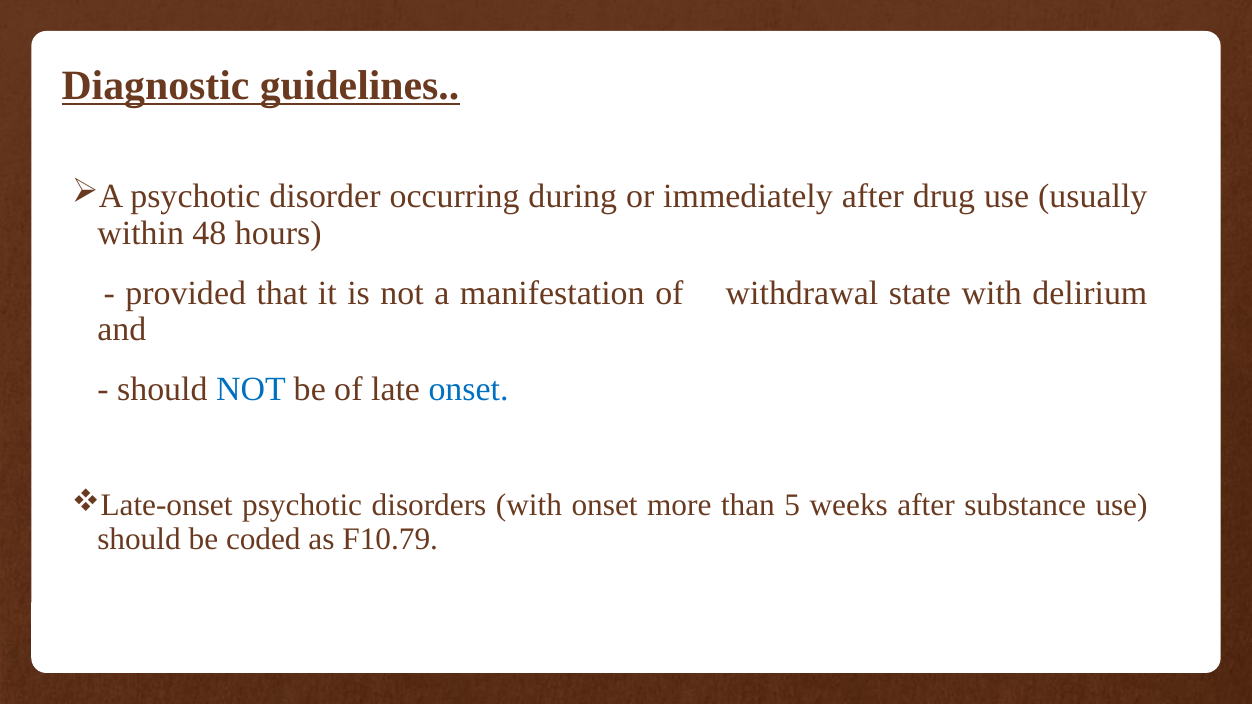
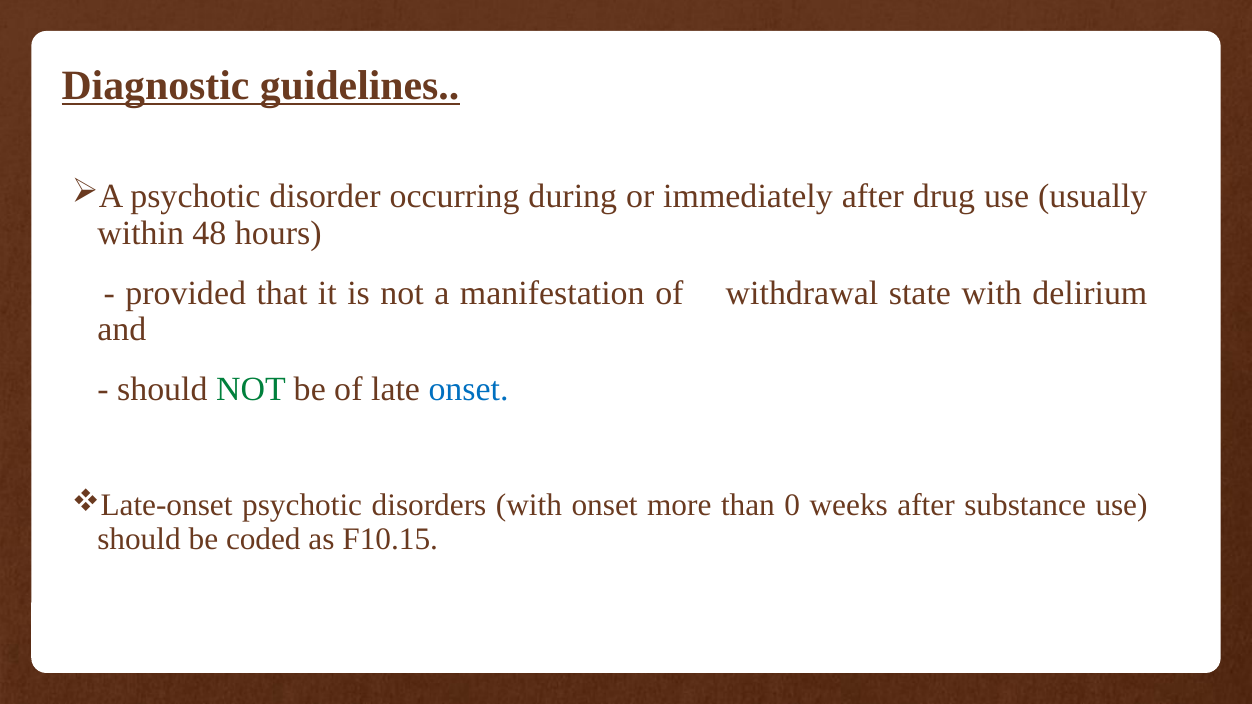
NOT colour: blue -> green (251, 390)
5: 5 -> 0 (792, 506)
F10.79: F10.79 -> F10.15 (390, 540)
